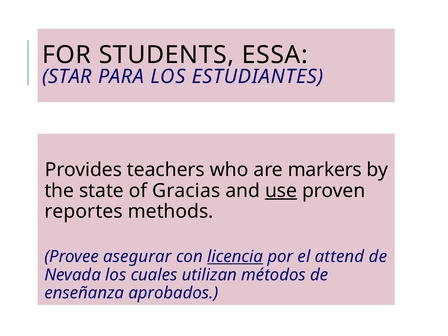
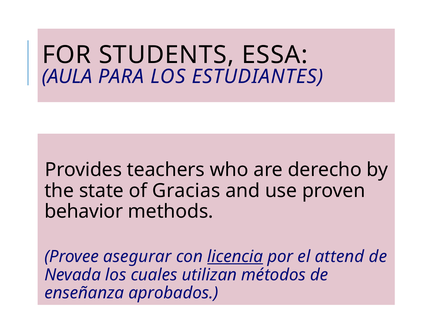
STAR: STAR -> AULA (67, 77)
markers: markers -> derecho (325, 170)
use underline: present -> none (281, 191)
reportes: reportes -> behavior (84, 212)
